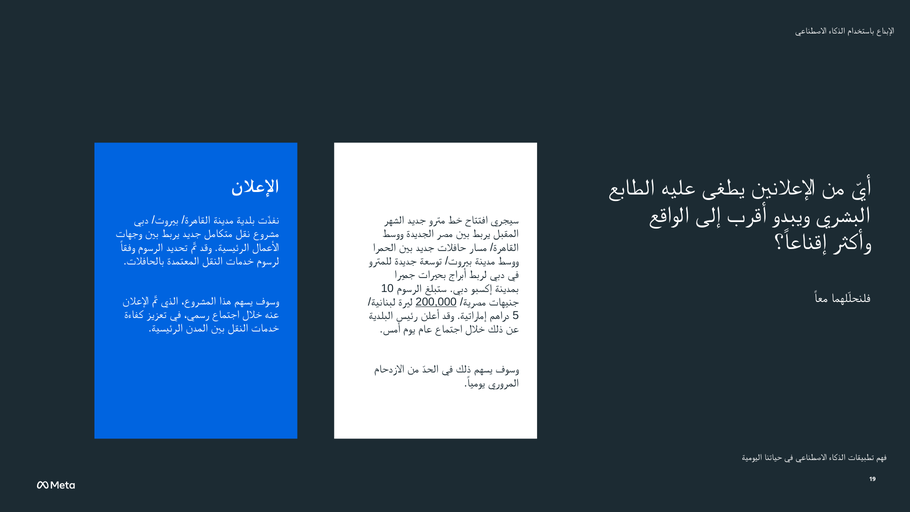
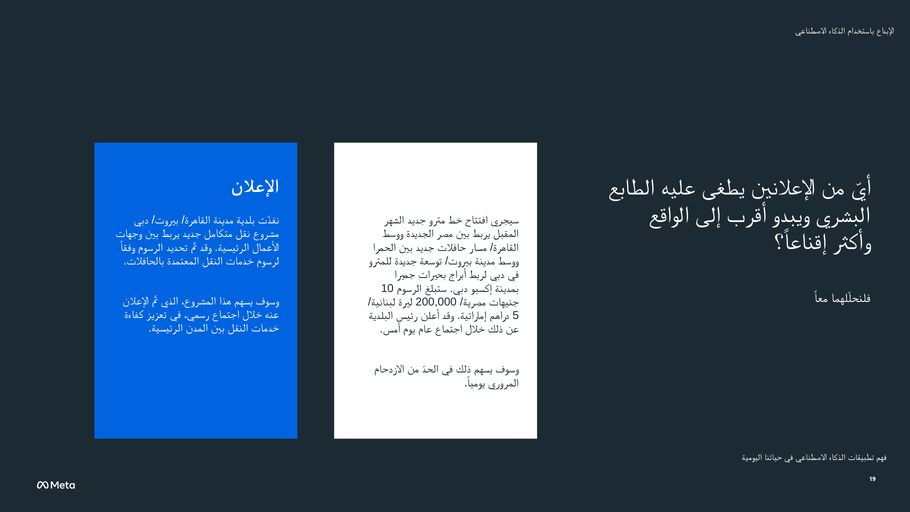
200,000 underline: present -> none (436, 302)
